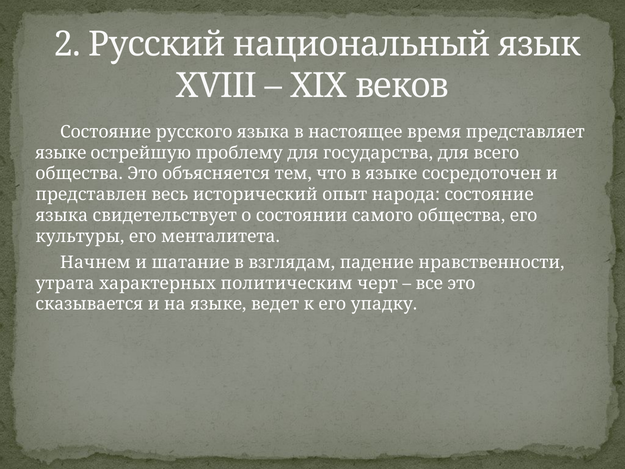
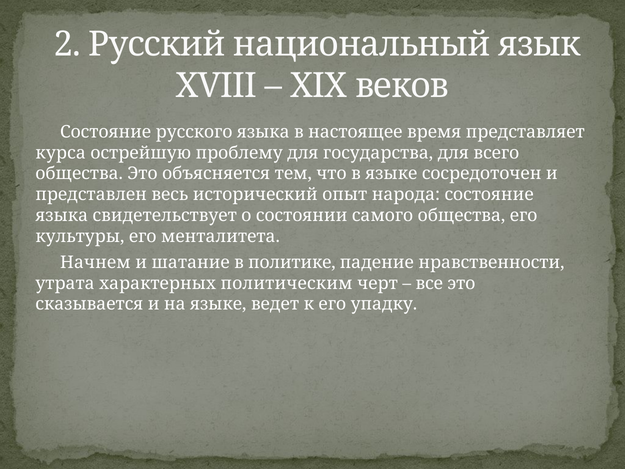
языке: языке -> курса (61, 153)
взглядам: взглядам -> политике (292, 262)
